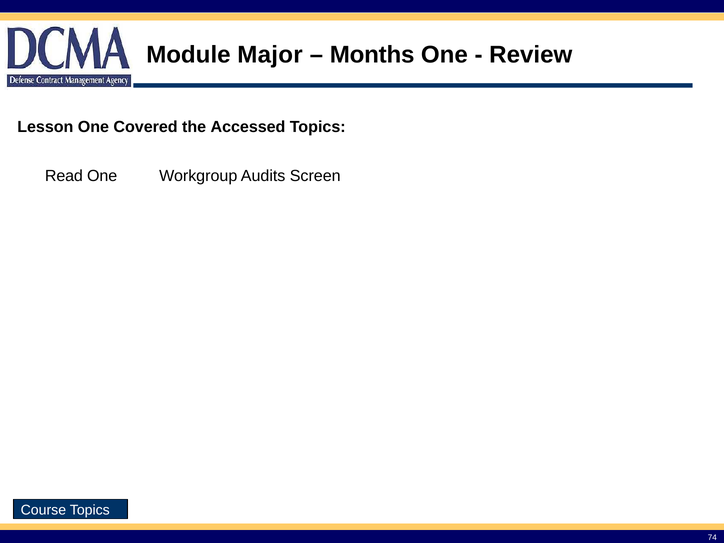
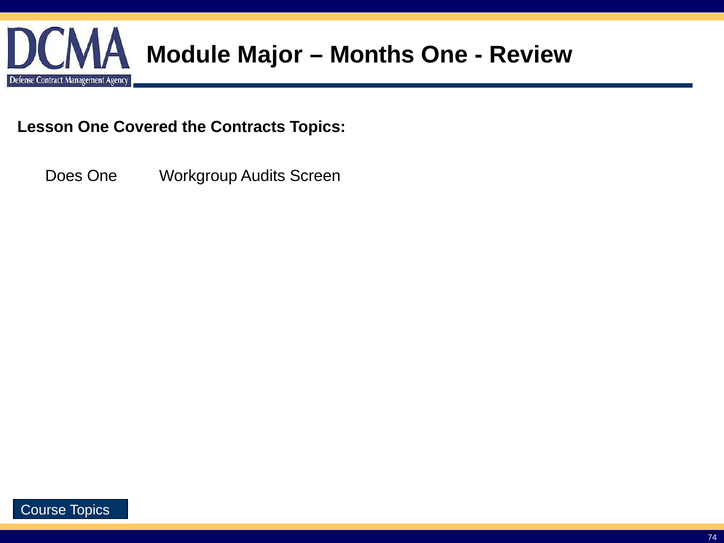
Accessed: Accessed -> Contracts (248, 127)
Read: Read -> Does (64, 176)
